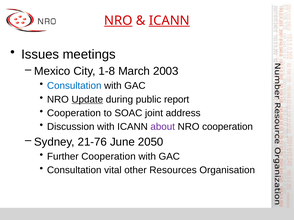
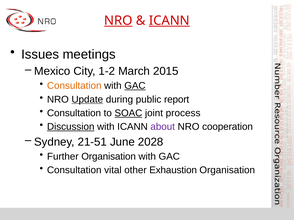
1-8: 1-8 -> 1-2 (107, 71)
2003: 2003 -> 2015 (166, 71)
Consultation colour: blue -> orange (74, 86)
GAC underline: none -> present (135, 86)
Cooperation: Cooperation -> Consultation (74, 113)
SOAC underline: none -> present (128, 113)
address: address -> process (183, 113)
Discussion underline: none -> present (71, 127)
21-76: 21-76 -> 21-51 (92, 142)
2050: 2050 -> 2028 (151, 142)
Further Cooperation: Cooperation -> Organisation (109, 157)
Resources: Resources -> Exhaustion (173, 171)
